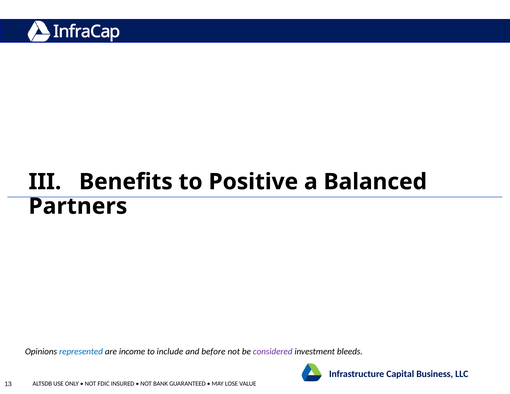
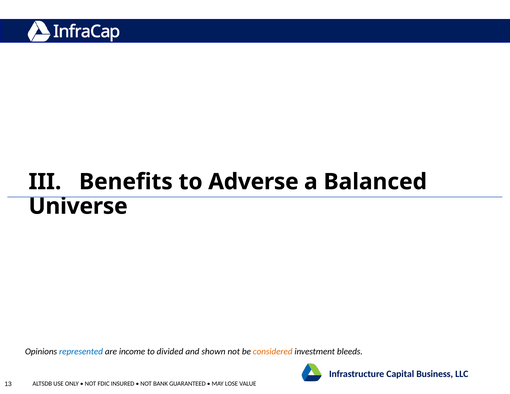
Positive: Positive -> Adverse (253, 182)
Partners: Partners -> Universe (78, 206)
include: include -> divided (170, 352)
before: before -> shown (213, 352)
considered colour: purple -> orange (273, 352)
